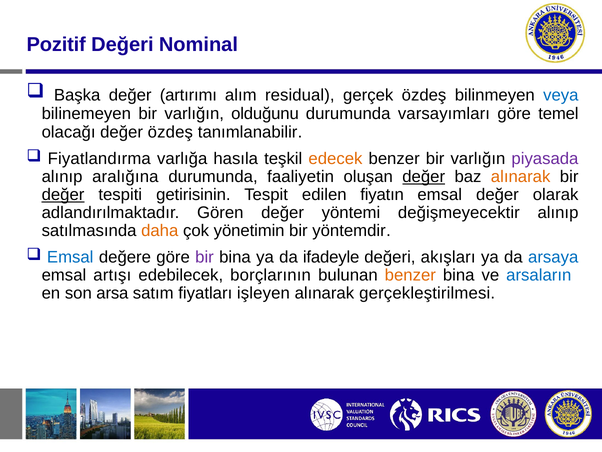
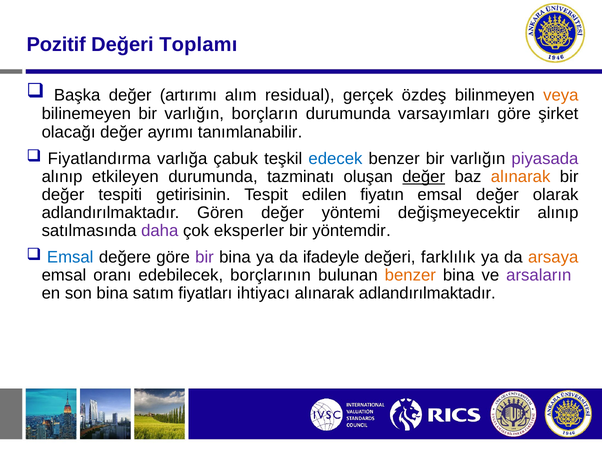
Nominal: Nominal -> Toplamı (198, 45)
veya colour: blue -> orange (561, 95)
olduğunu: olduğunu -> borçların (265, 114)
temel: temel -> şirket (558, 114)
değer özdeş: özdeş -> ayrımı (170, 132)
hasıla: hasıla -> çabuk (236, 158)
edecek colour: orange -> blue (335, 158)
aralığına: aralığına -> etkileyen (125, 176)
faaliyetin: faaliyetin -> tazminatı (301, 176)
değer underline: present -> none (63, 194)
daha colour: orange -> purple (160, 231)
yönetimin: yönetimin -> eksperler (249, 231)
akışları: akışları -> farklılık (448, 257)
arsaya colour: blue -> orange (553, 257)
artışı: artışı -> oranı (112, 275)
arsaların colour: blue -> purple (539, 275)
son arsa: arsa -> bina (112, 293)
işleyen: işleyen -> ihtiyacı (263, 293)
alınarak gerçekleştirilmesi: gerçekleştirilmesi -> adlandırılmaktadır (427, 293)
